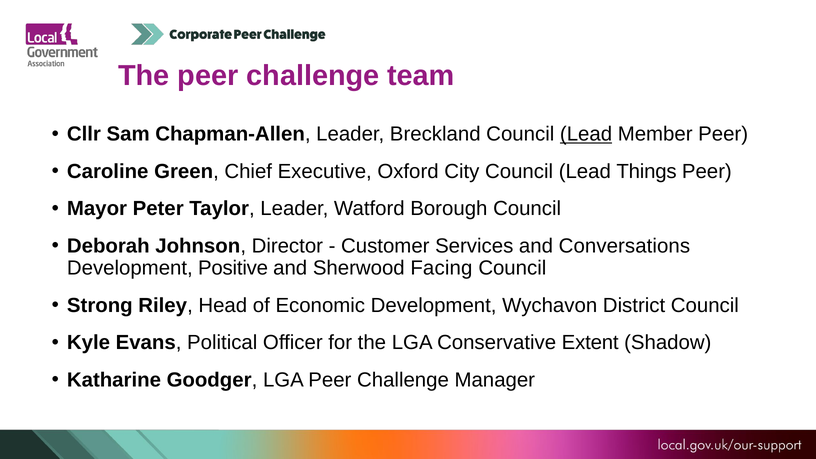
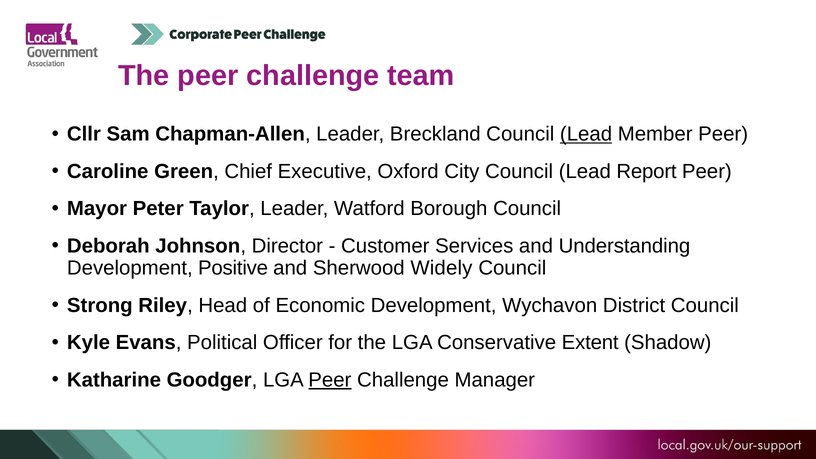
Things: Things -> Report (647, 171)
Conversations: Conversations -> Understanding (624, 246)
Facing: Facing -> Widely (441, 268)
Peer underline: none -> present (330, 380)
